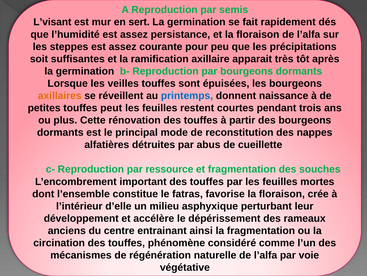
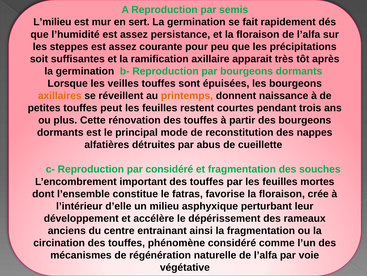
L’visant: L’visant -> L’milieu (52, 22)
printemps colour: blue -> orange (187, 95)
par ressource: ressource -> considéré (169, 169)
